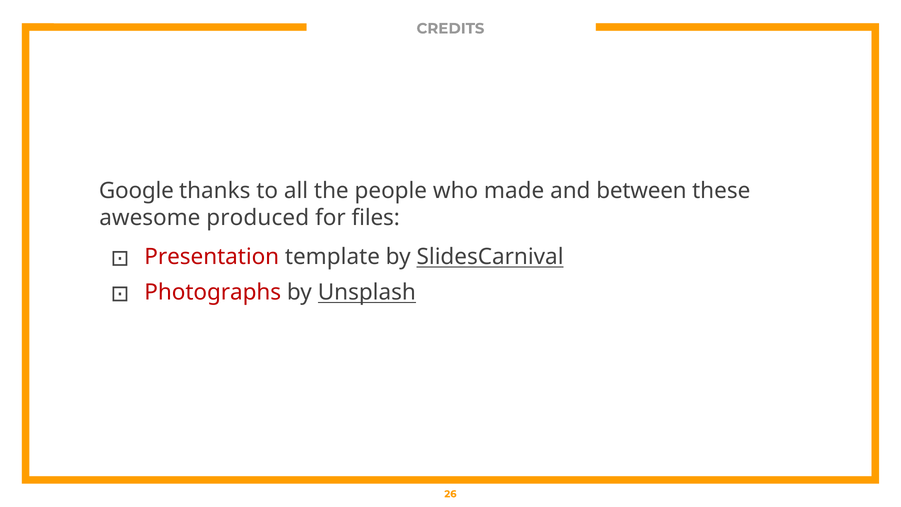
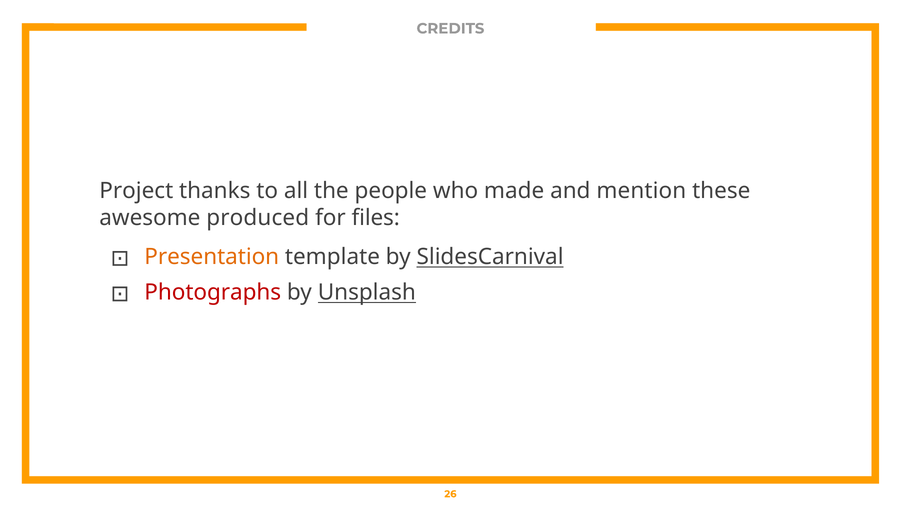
Google: Google -> Project (136, 191)
between: between -> mention (641, 191)
Presentation colour: red -> orange (212, 257)
